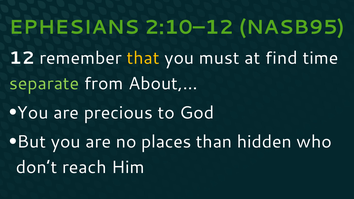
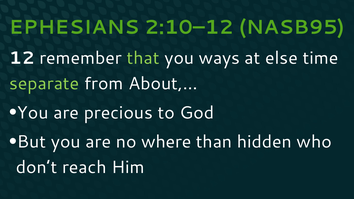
that colour: yellow -> light green (143, 58)
must: must -> ways (219, 58)
find: find -> else (281, 58)
places: places -> where (166, 142)
